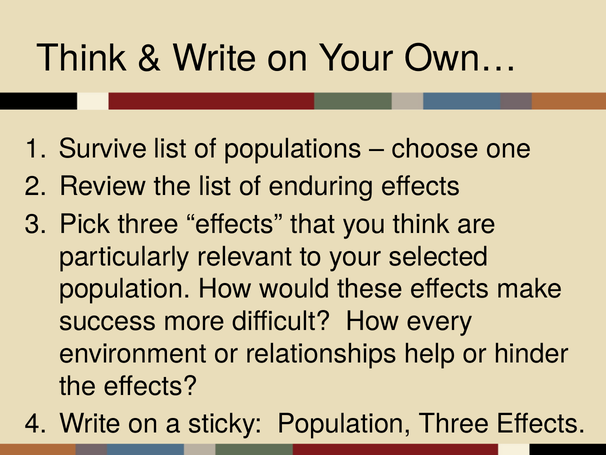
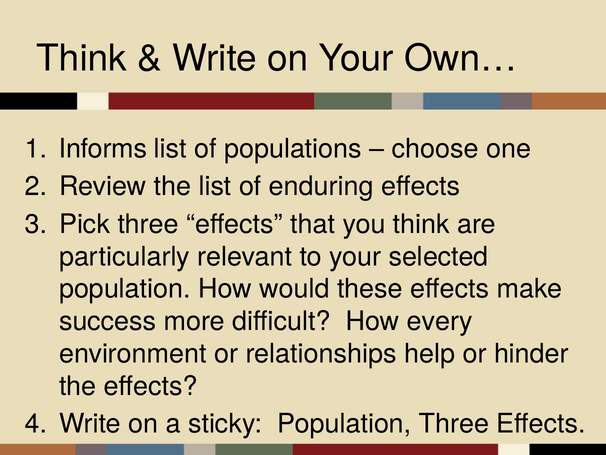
Survive: Survive -> Informs (103, 149)
